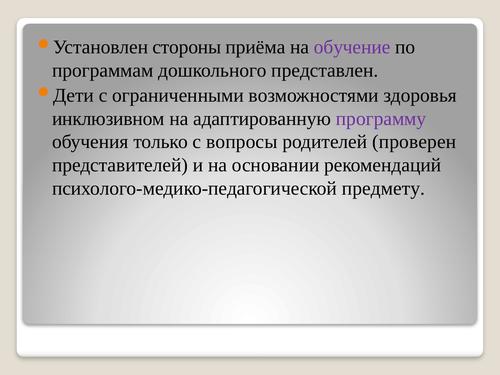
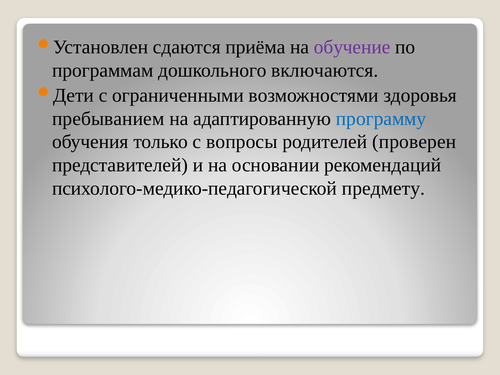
стороны: стороны -> сдаются (187, 47)
представлен: представлен -> включаются (325, 70)
инклюзивном: инклюзивном -> пребыванием (108, 119)
программу colour: purple -> blue (381, 119)
